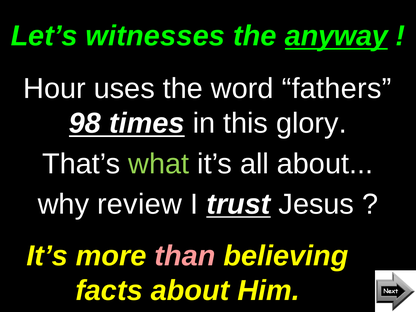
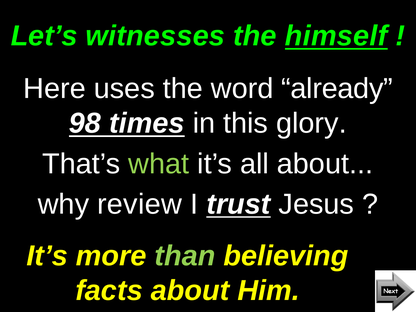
anyway: anyway -> himself (336, 36)
Hour: Hour -> Here (54, 89)
fathers: fathers -> already (337, 89)
than colour: pink -> light green (185, 256)
